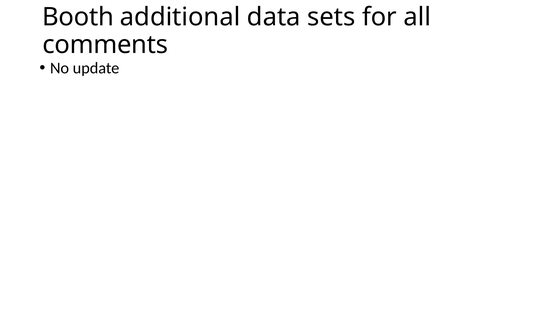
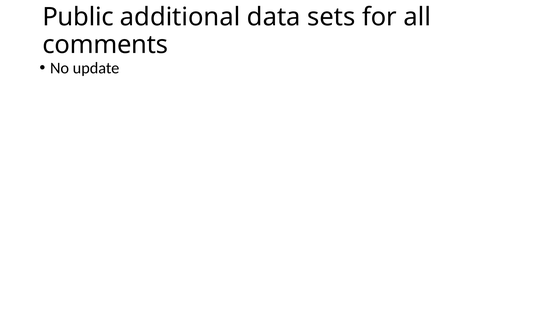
Booth: Booth -> Public (78, 17)
